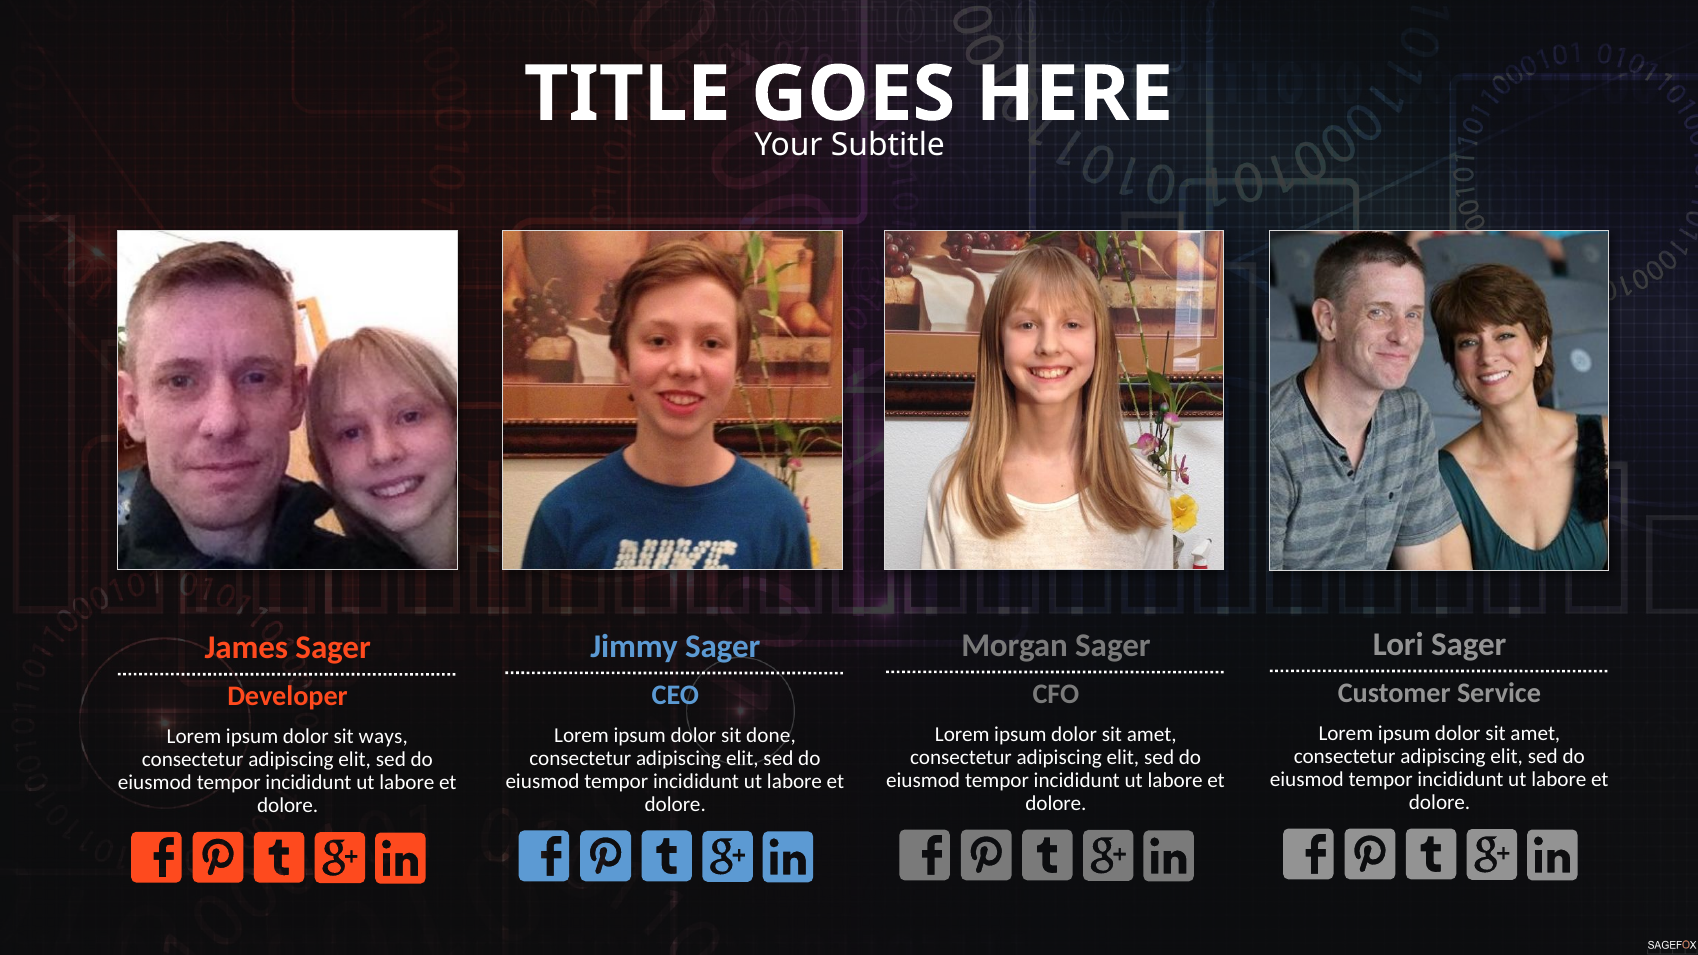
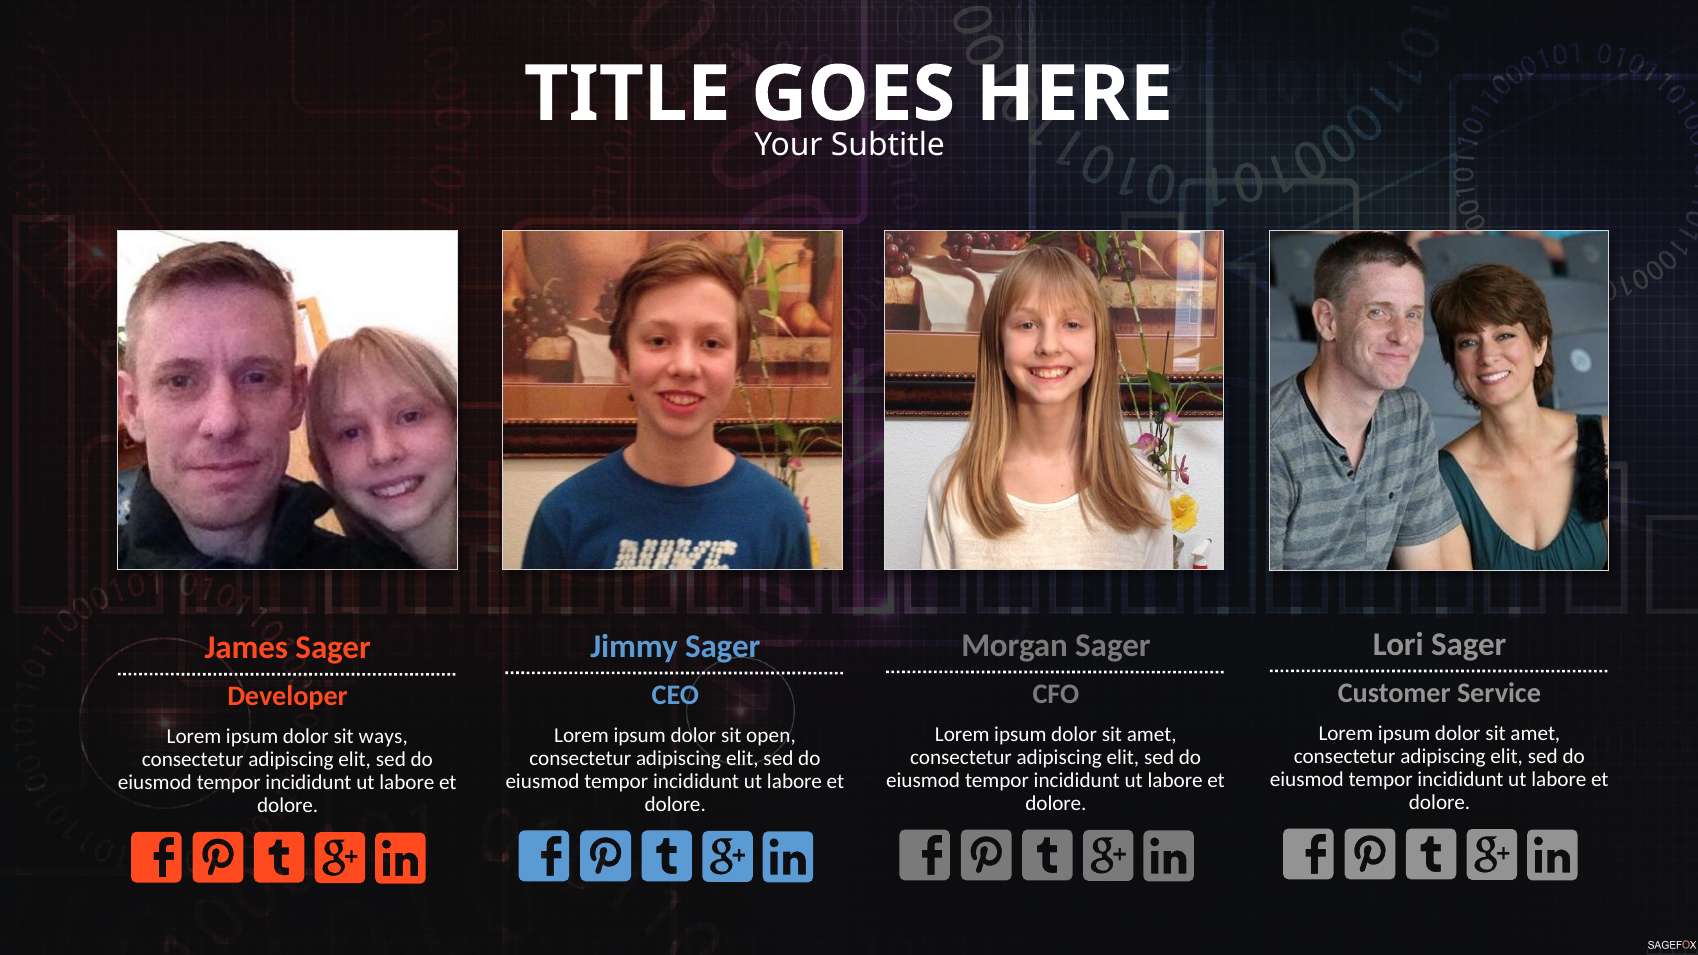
done: done -> open (771, 735)
